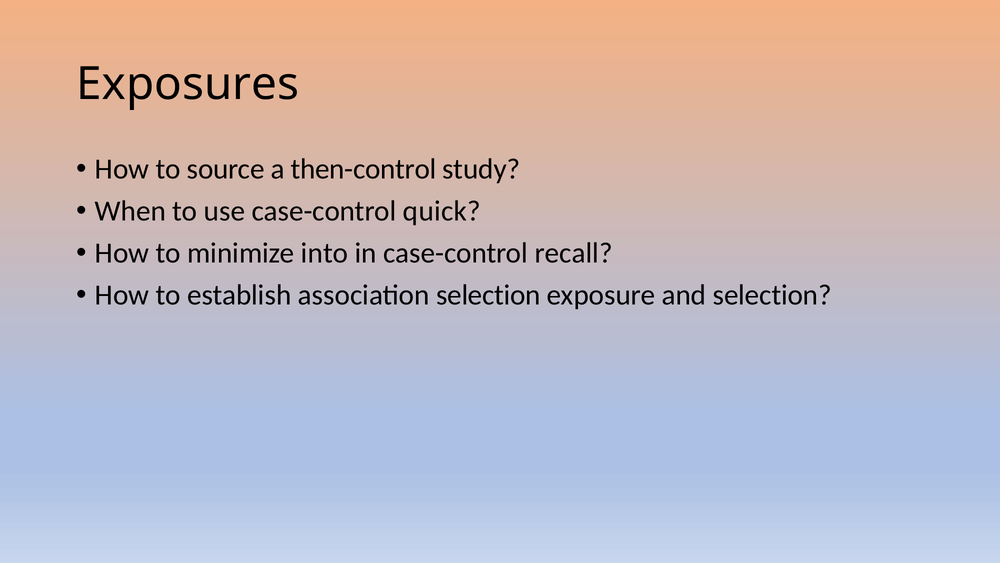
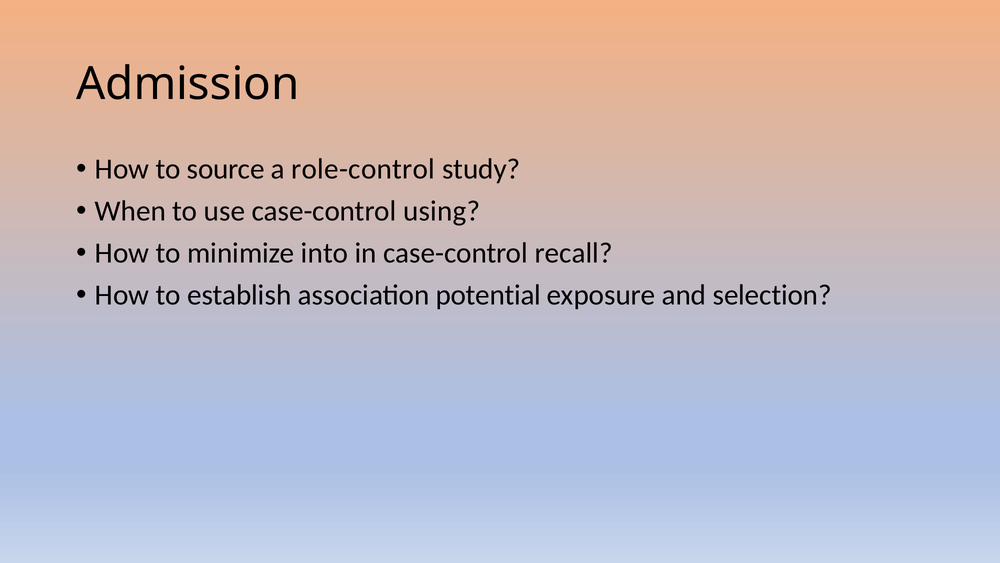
Exposures: Exposures -> Admission (188, 84)
then-control: then-control -> role-control (363, 169)
quick: quick -> using (442, 211)
association selection: selection -> potential (488, 295)
